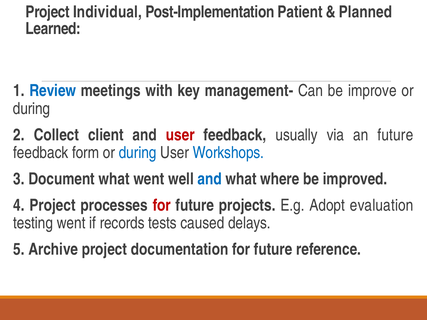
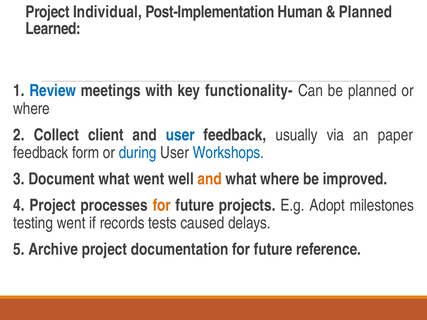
Patient: Patient -> Human (300, 12)
management-: management- -> functionality- (249, 91)
be improve: improve -> planned (372, 91)
during: during -> where (32, 109)
user colour: red -> blue (180, 135)
an future: future -> paper (395, 135)
and colour: blue -> orange (210, 179)
for colour: red -> orange (162, 205)
evaluation: evaluation -> milestones (382, 205)
